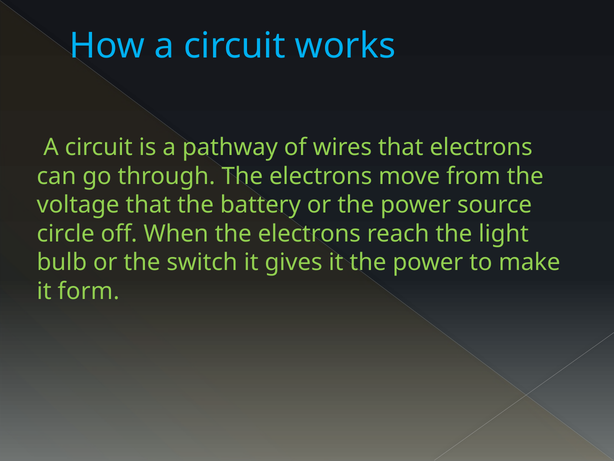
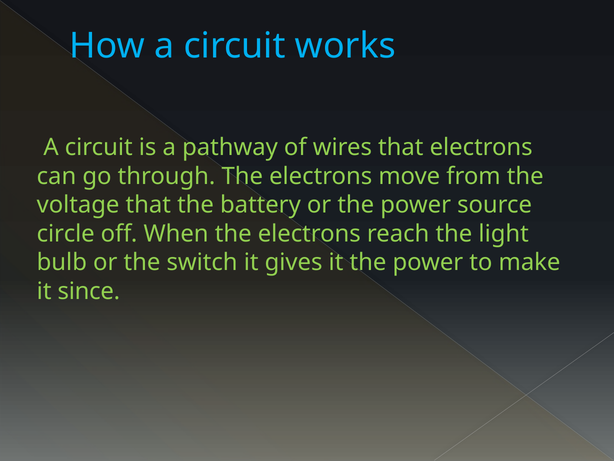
form: form -> since (89, 291)
